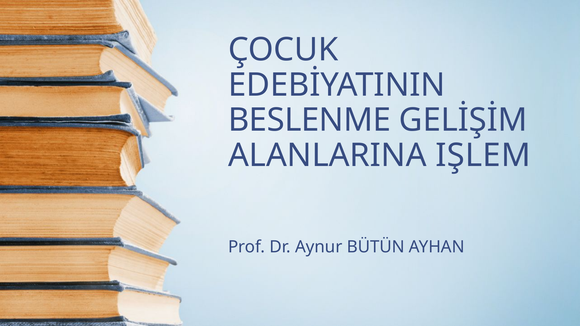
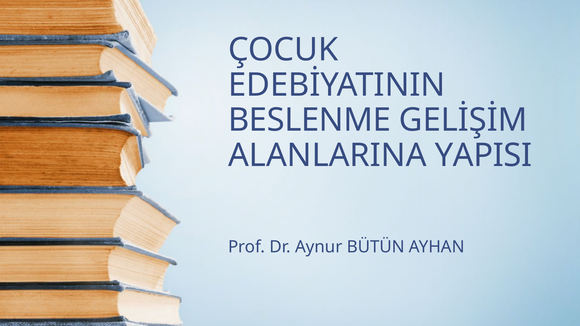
IŞLEM: IŞLEM -> YAPISI (483, 155)
